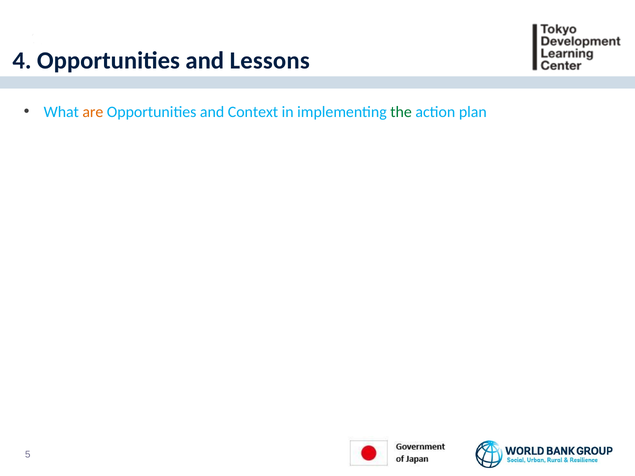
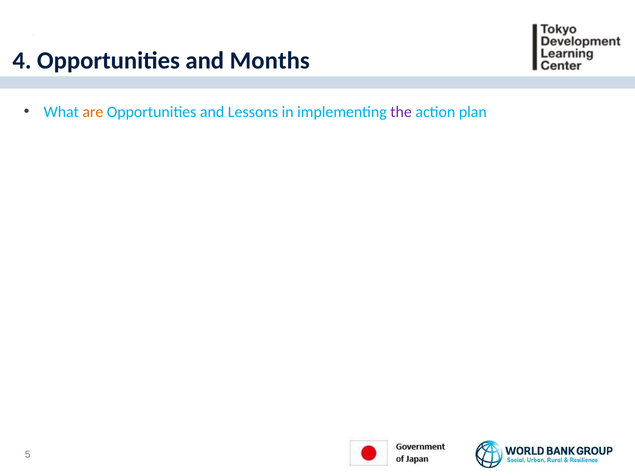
Lessons: Lessons -> Months (270, 61)
Context: Context -> Lessons (253, 112)
the colour: green -> purple (401, 112)
